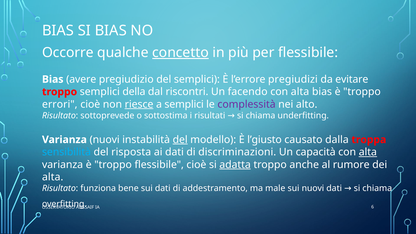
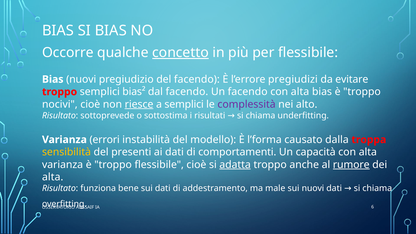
Bias avere: avere -> nuovi (81, 79)
del semplici: semplici -> facendo (197, 79)
della: della -> bias² (134, 92)
dal riscontri: riscontri -> facendo (187, 92)
errori: errori -> nocivi (60, 104)
Varianza nuovi: nuovi -> errori (105, 140)
del underline: present -> none (180, 140)
l’giusto: l’giusto -> l’forma (265, 140)
sensibilità colour: light blue -> yellow (66, 152)
risposta: risposta -> presenti (131, 152)
discriminazioni: discriminazioni -> comportamenti (237, 152)
alta underline: present -> none (368, 152)
rumore underline: none -> present (351, 165)
